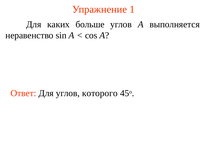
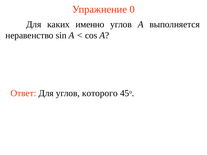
1: 1 -> 0 (132, 9)
больше: больше -> именно (90, 24)
